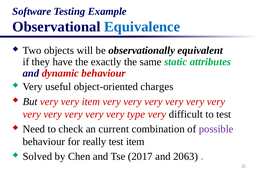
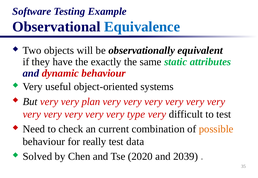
charges: charges -> systems (157, 87)
very item: item -> plan (91, 102)
possible colour: purple -> orange (216, 130)
test item: item -> data (135, 142)
2017: 2017 -> 2020 (140, 157)
2063: 2063 -> 2039 (186, 157)
